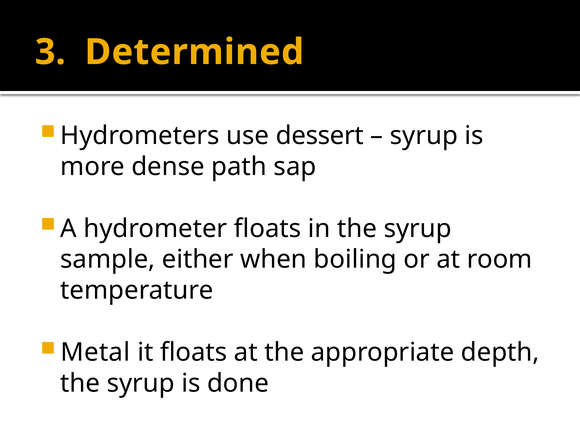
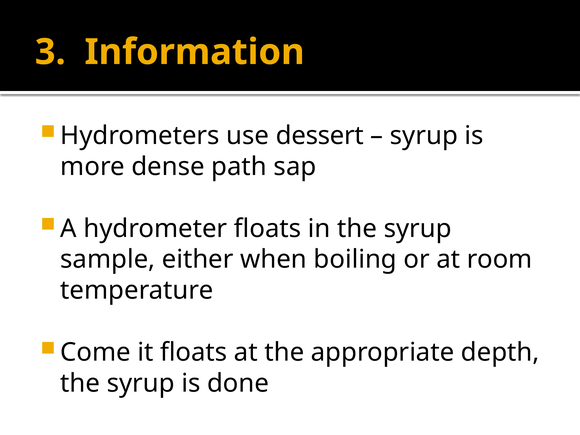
Determined: Determined -> Information (195, 52)
Metal: Metal -> Come (95, 352)
